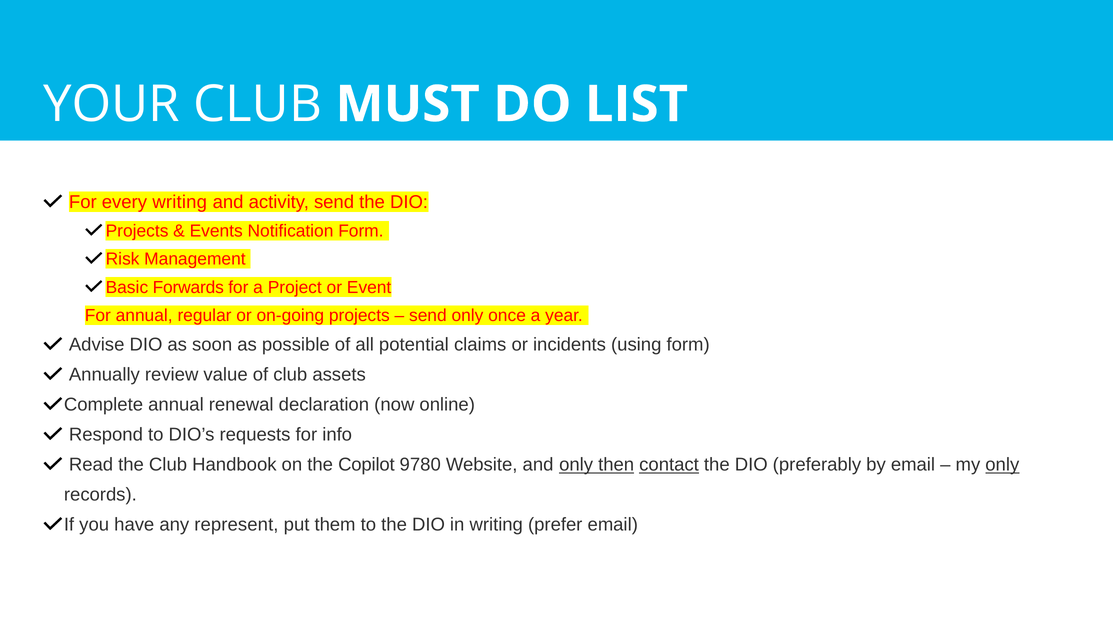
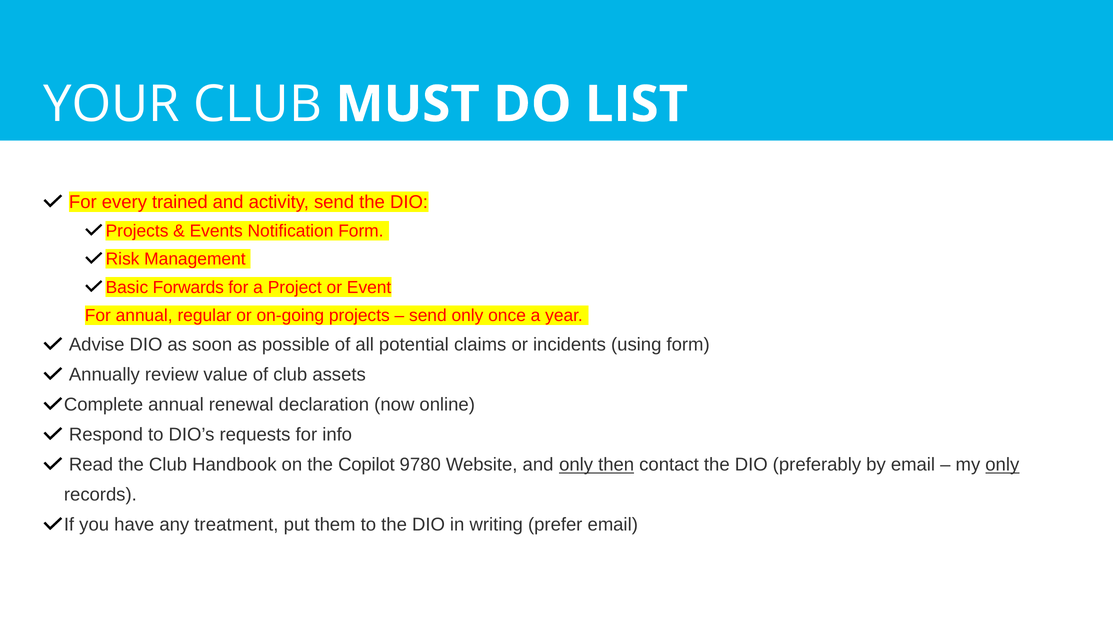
every writing: writing -> trained (180, 202)
contact underline: present -> none (669, 465)
represent: represent -> treatment (236, 525)
